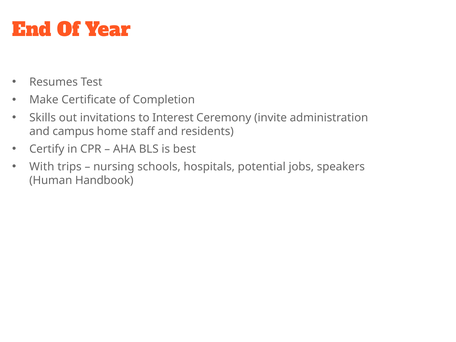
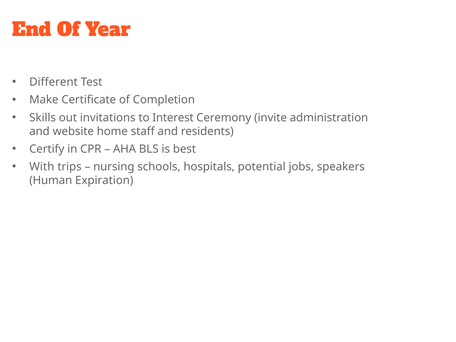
Resumes: Resumes -> Different (54, 82)
campus: campus -> website (73, 131)
Handbook: Handbook -> Expiration (104, 180)
